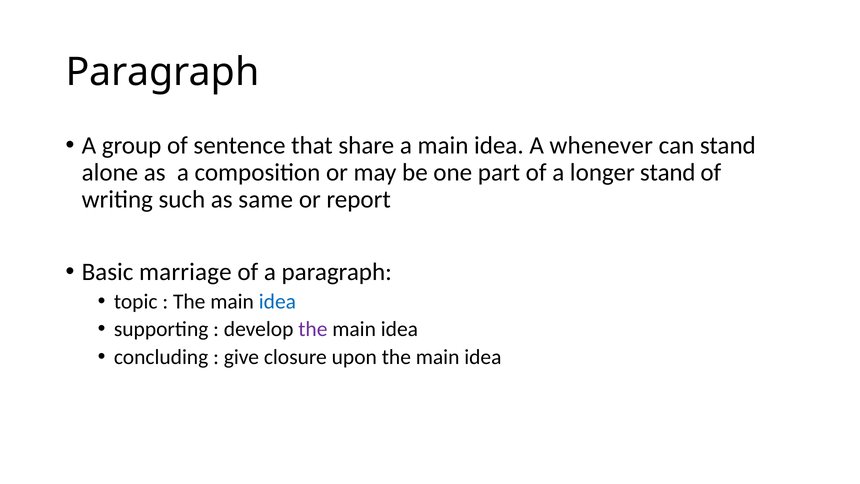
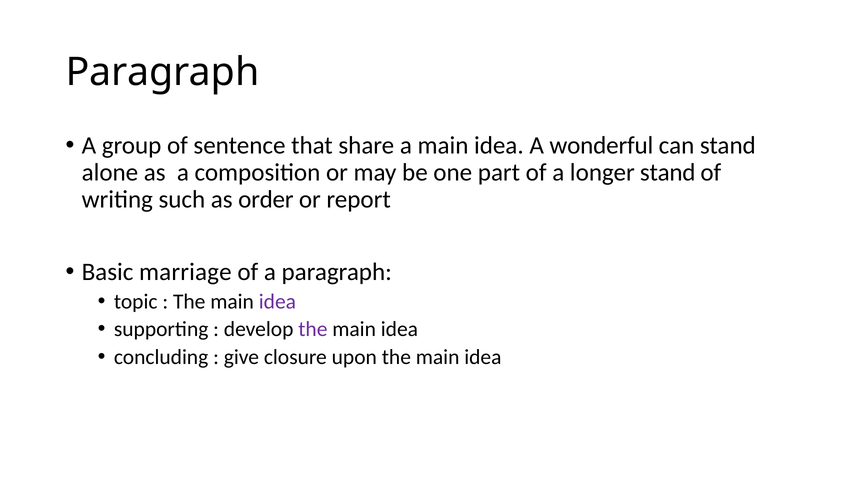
whenever: whenever -> wonderful (601, 145)
same: same -> order (266, 200)
idea colour: blue -> purple (277, 301)
